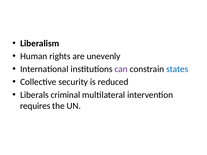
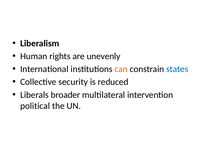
can colour: purple -> orange (121, 69)
criminal: criminal -> broader (65, 95)
requires: requires -> political (35, 106)
